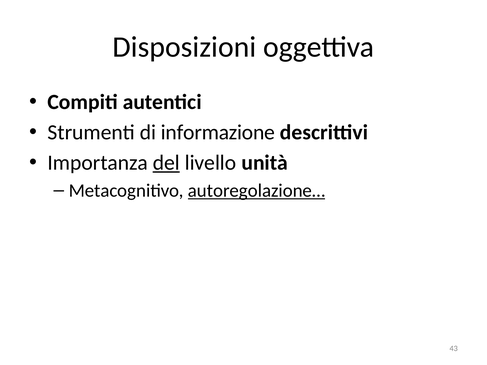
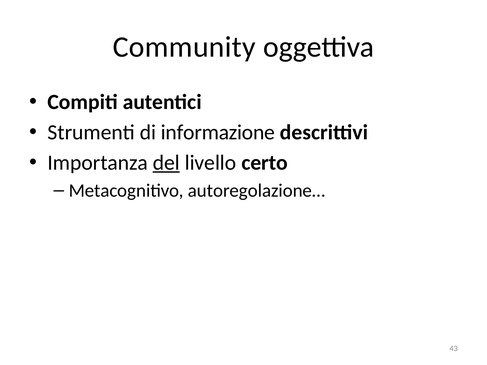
Disposizioni: Disposizioni -> Community (184, 47)
unità: unità -> certo (265, 163)
autoregolazione… underline: present -> none (257, 191)
